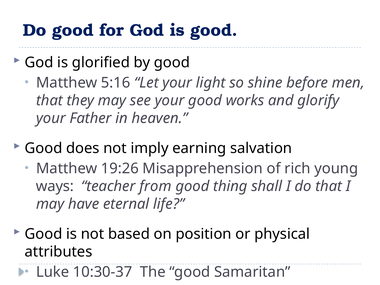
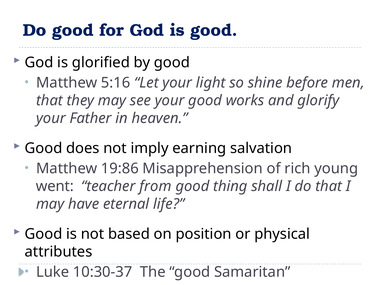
19:26: 19:26 -> 19:86 (120, 169)
ways: ways -> went (55, 186)
